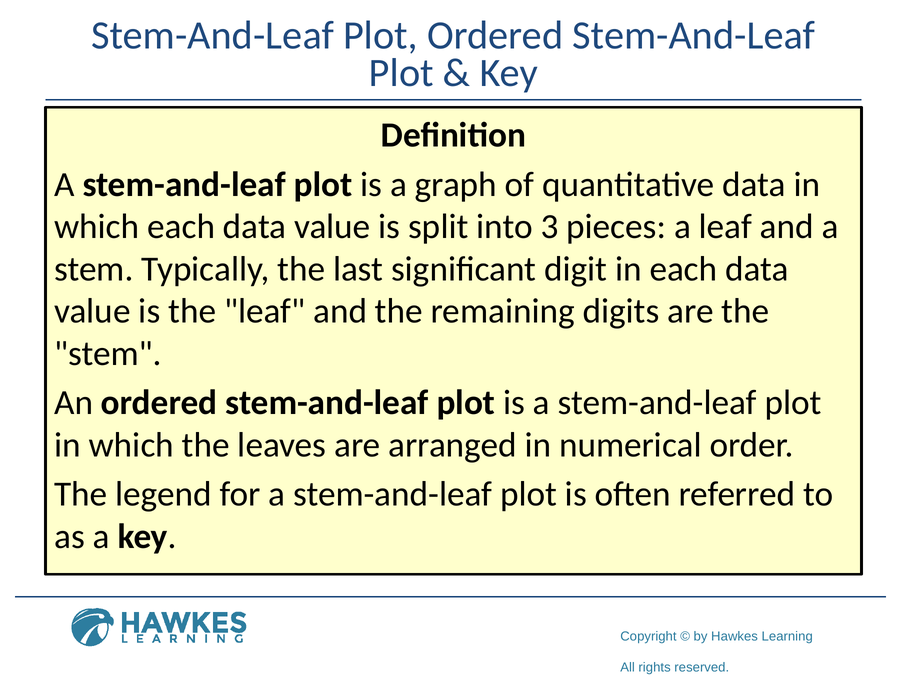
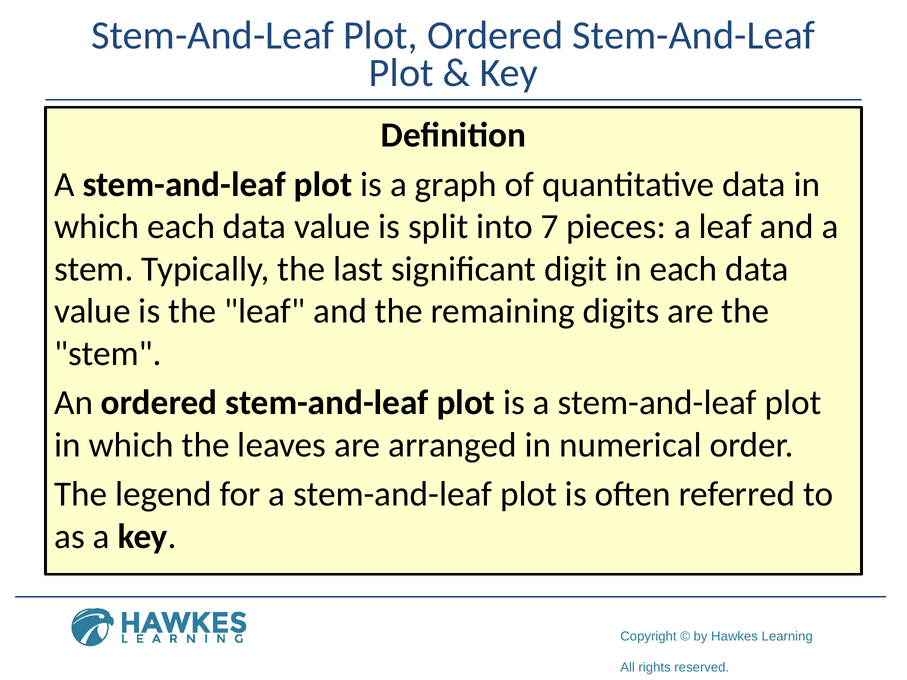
3: 3 -> 7 (550, 227)
